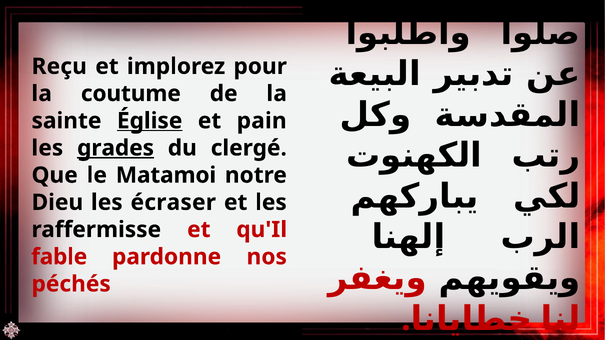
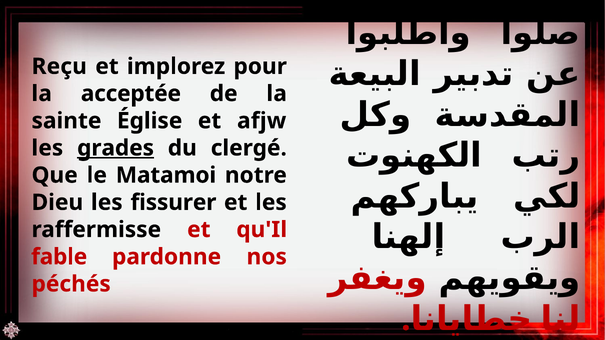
coutume: coutume -> acceptée (131, 94)
Église underline: present -> none (150, 121)
pain: pain -> afjw (262, 121)
écraser: écraser -> fissurer (173, 203)
